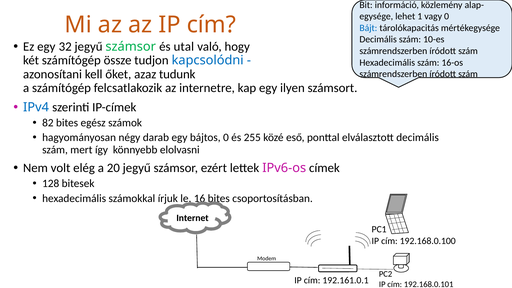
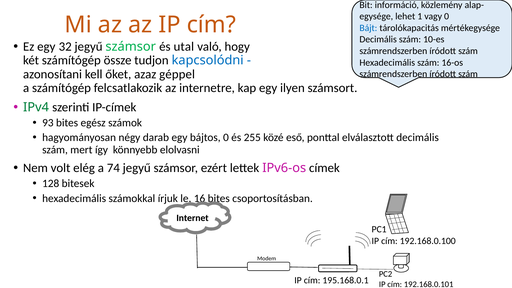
tudunk: tudunk -> géppel (177, 74)
IPv4 colour: blue -> green (36, 107)
82: 82 -> 93 (48, 123)
20: 20 -> 74 (113, 168)
192.161.0.1: 192.161.0.1 -> 195.168.0.1 (346, 280)
